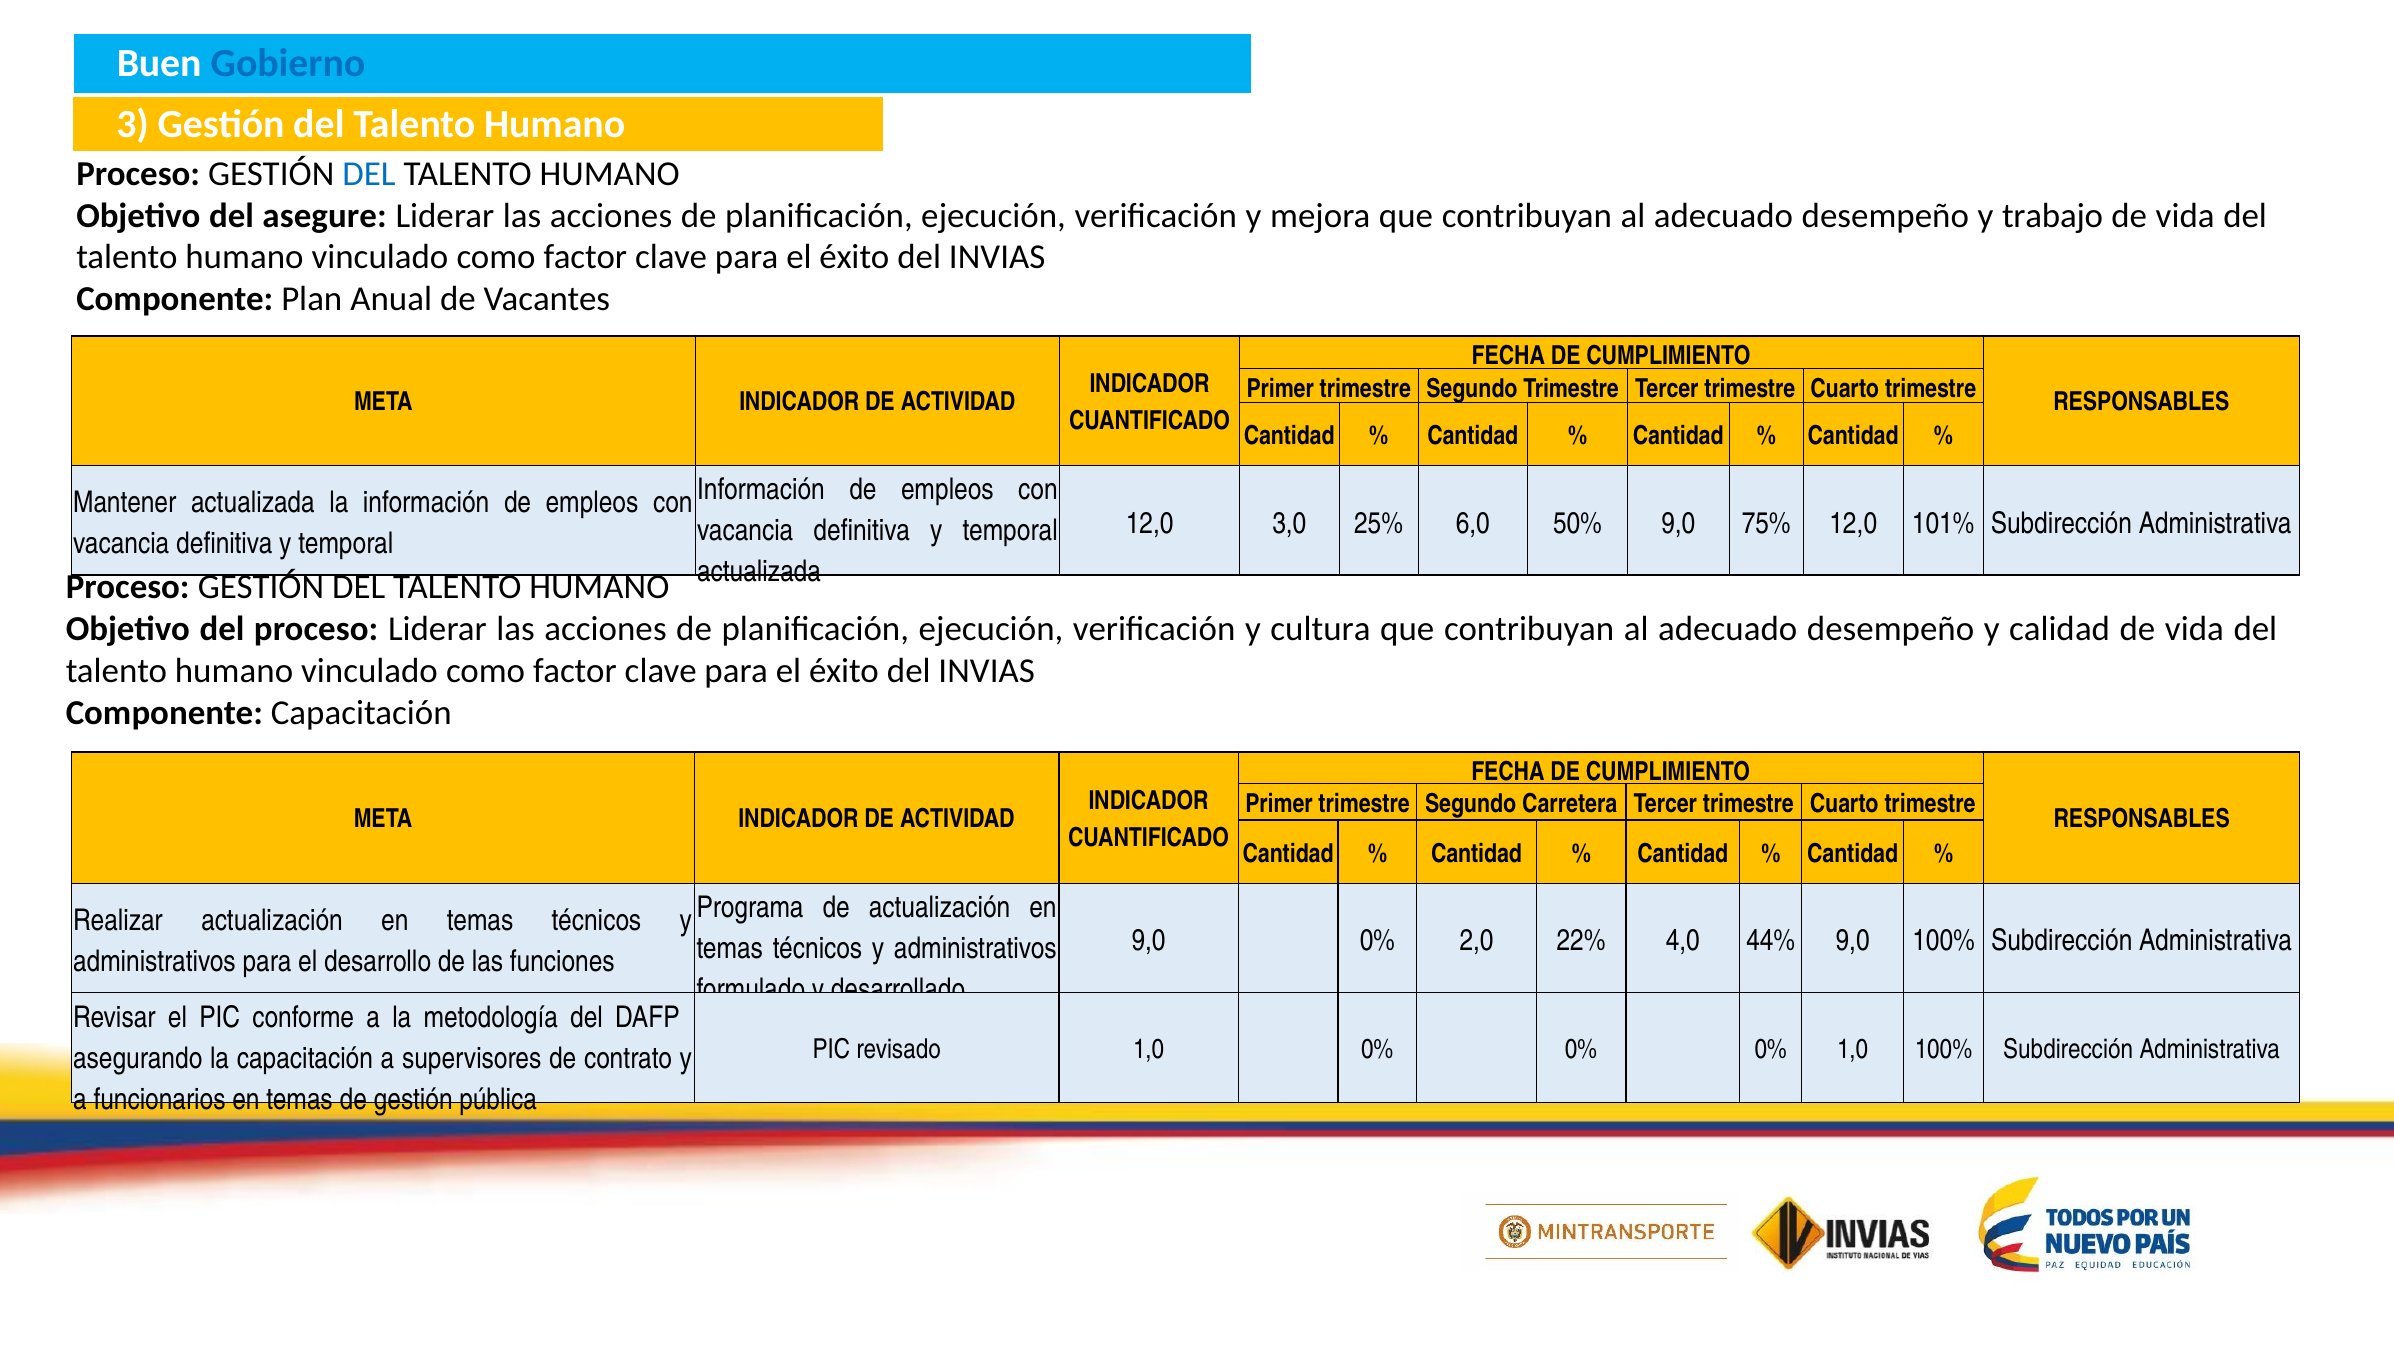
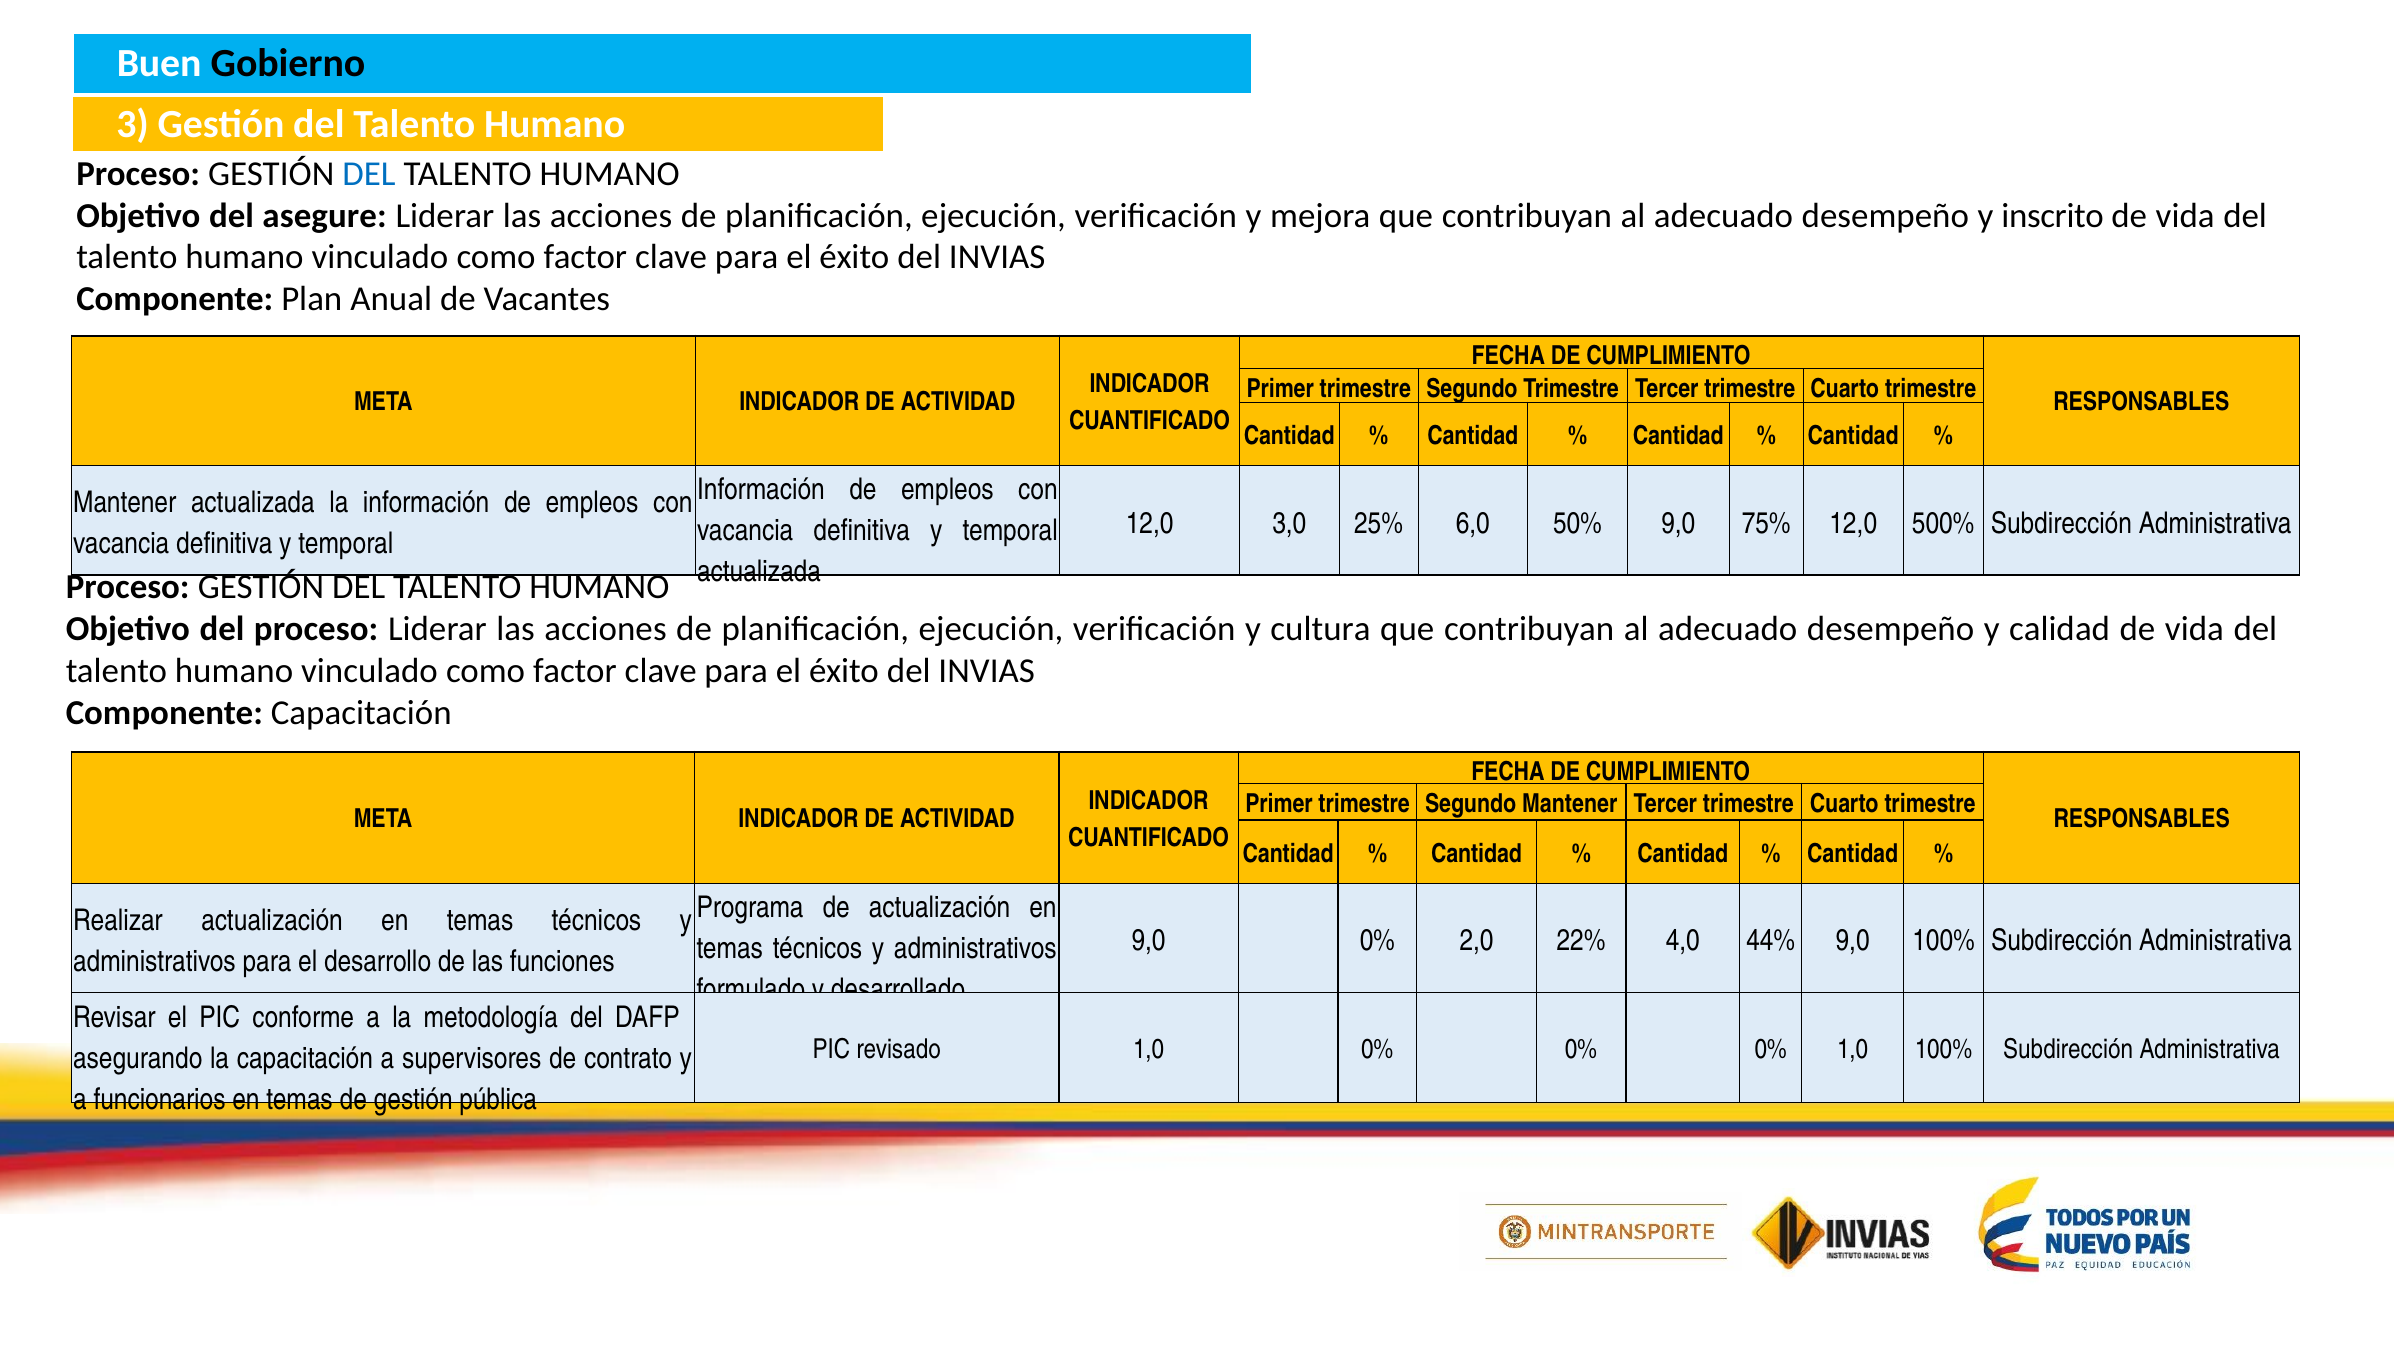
Gobierno colour: blue -> black (288, 63)
trabajo: trabajo -> inscrito (2053, 215)
101%: 101% -> 500% (1943, 523)
Segundo Carretera: Carretera -> Mantener (1570, 804)
